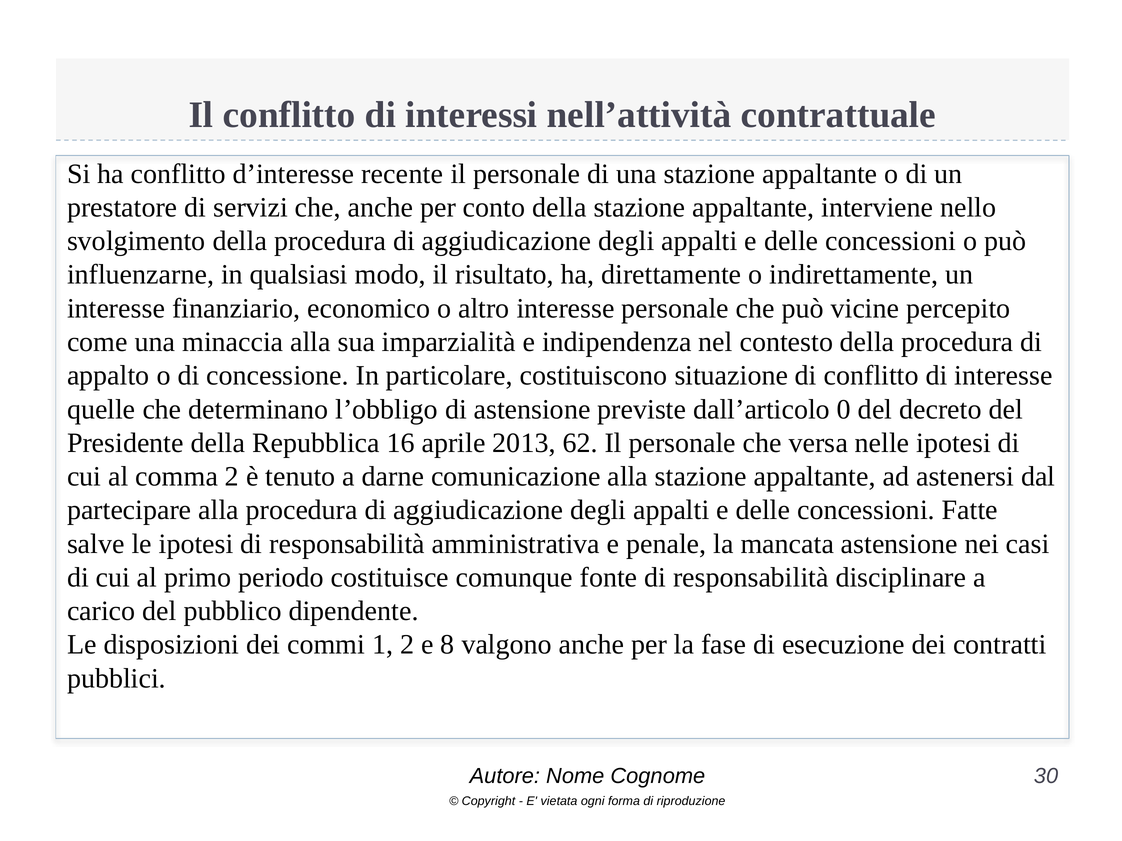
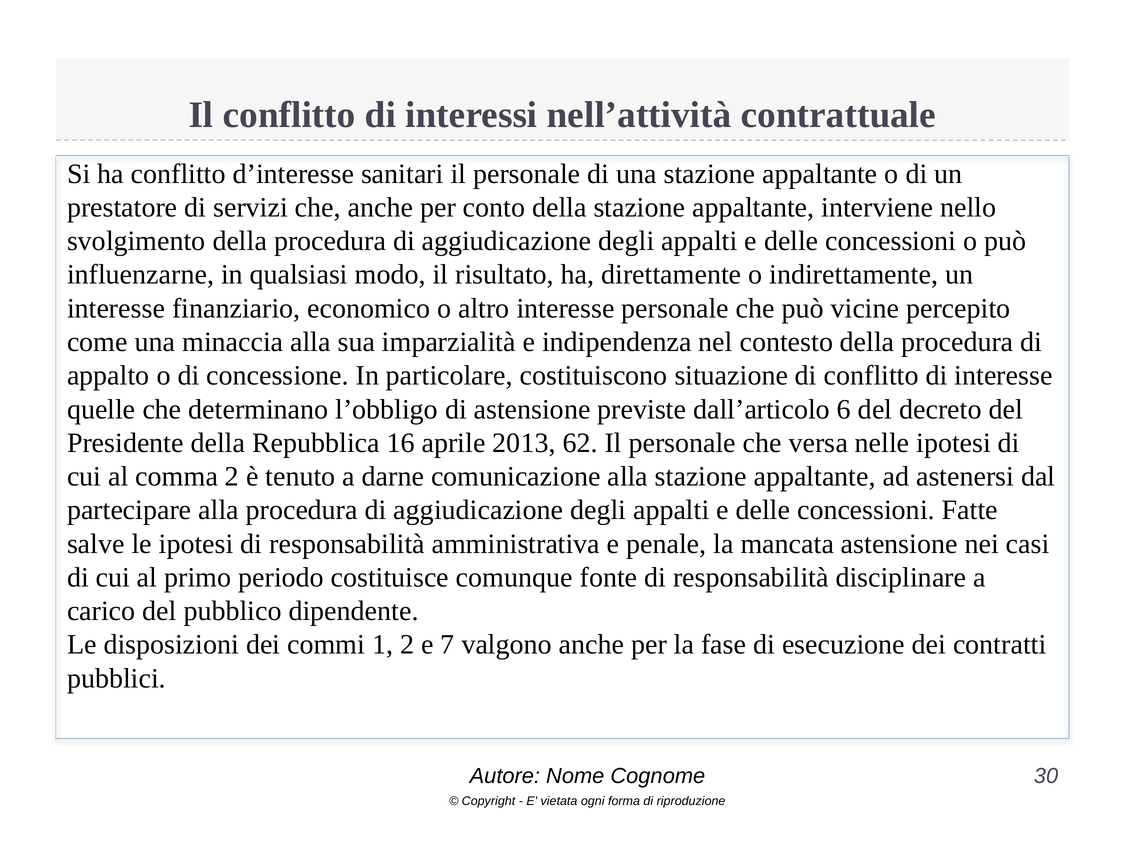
recente: recente -> sanitari (402, 174)
0: 0 -> 6 (844, 410)
8: 8 -> 7 (447, 645)
